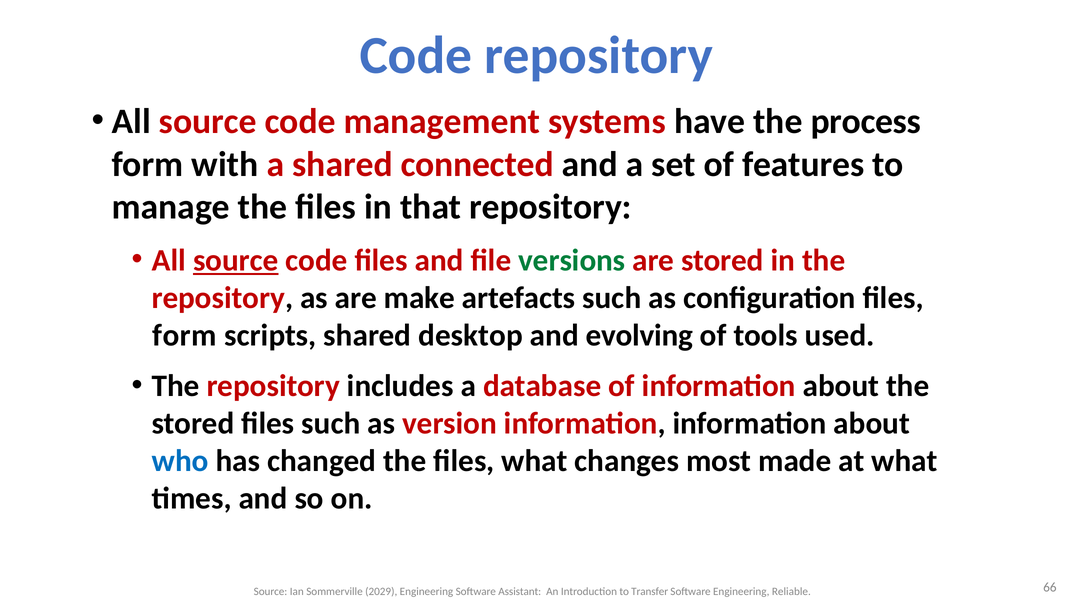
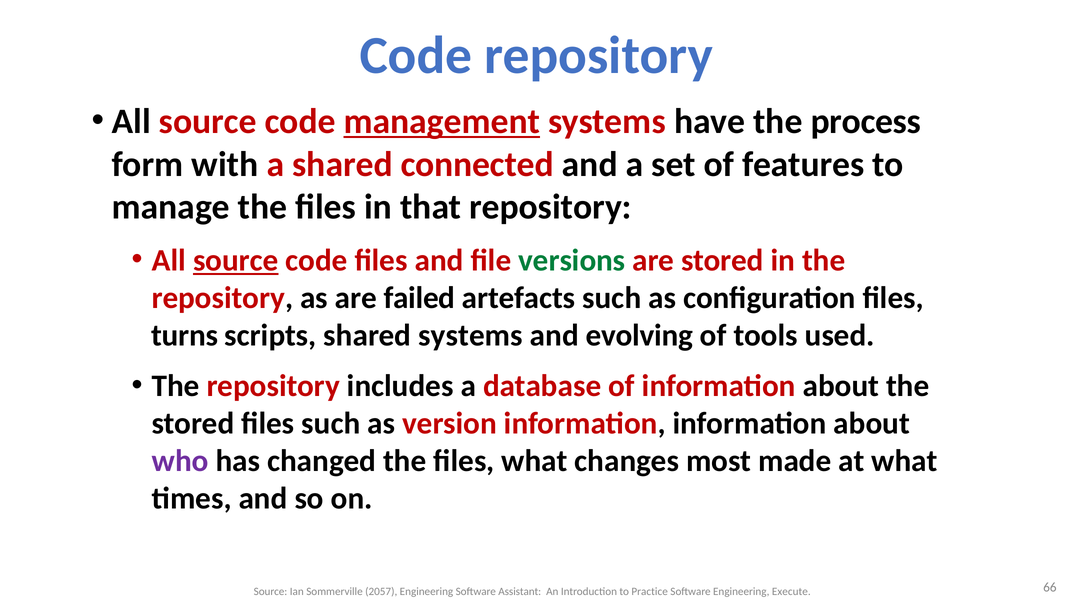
management underline: none -> present (442, 122)
make: make -> failed (419, 298)
form: form -> turns (185, 336)
shared desktop: desktop -> systems (471, 336)
who colour: blue -> purple (180, 461)
2029: 2029 -> 2057 (381, 592)
Transfer: Transfer -> Practice (650, 592)
Reliable: Reliable -> Execute (791, 592)
